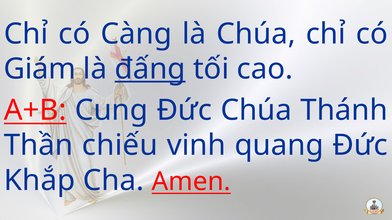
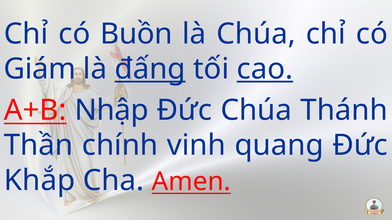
Càng: Càng -> Buồn (136, 34)
cao underline: none -> present (265, 69)
Cung: Cung -> Nhập (112, 110)
chiếu: chiếu -> chính (120, 146)
